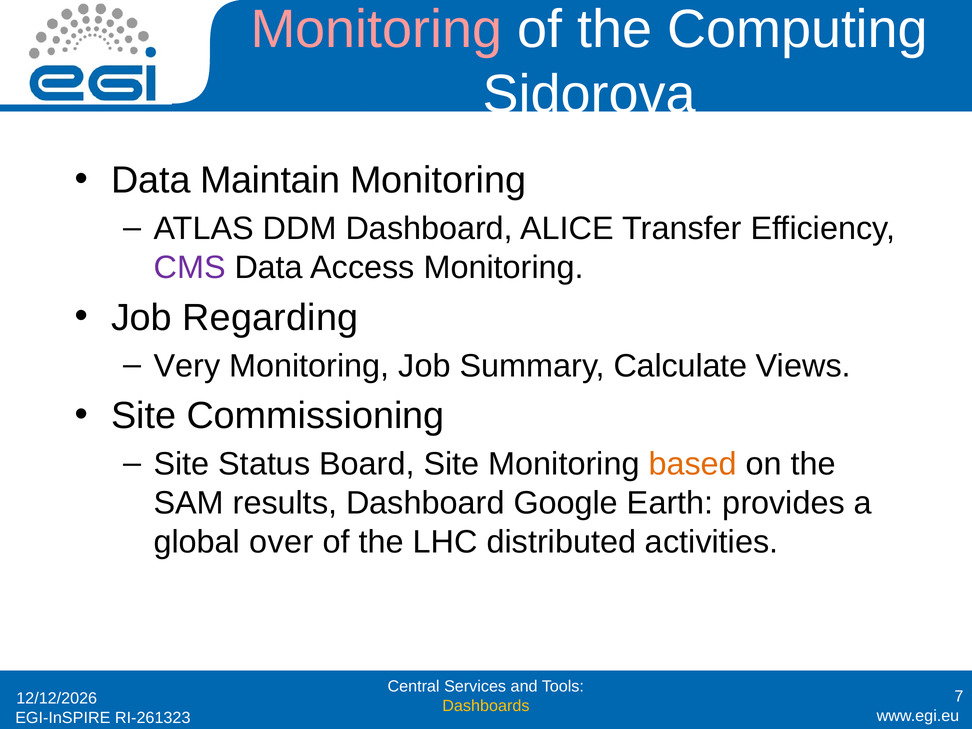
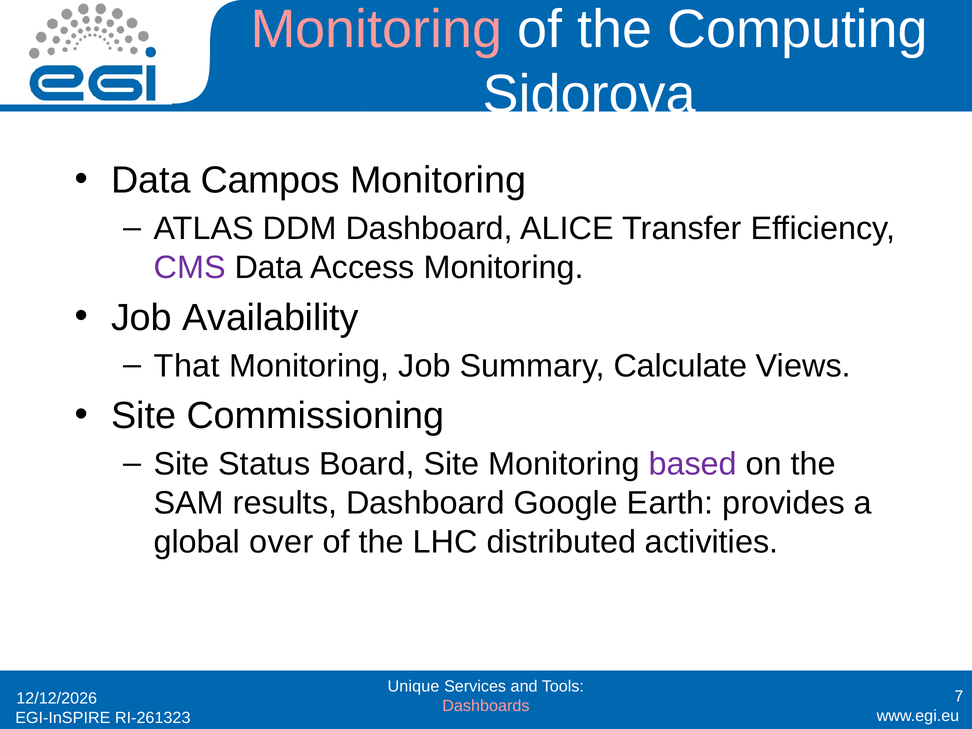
Maintain: Maintain -> Campos (270, 180)
Regarding: Regarding -> Availability (271, 318)
Very: Very -> That (187, 366)
based colour: orange -> purple (693, 464)
Central: Central -> Unique (413, 686)
Dashboards colour: yellow -> pink (486, 706)
